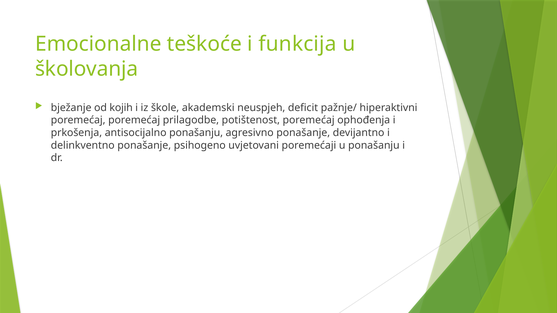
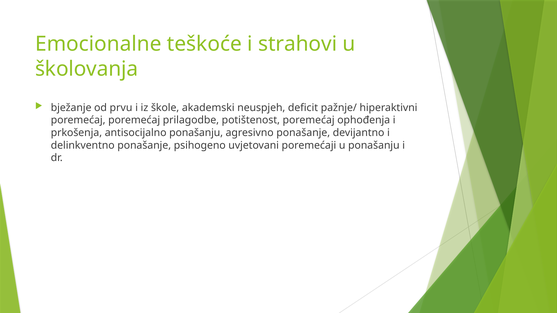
funkcija: funkcija -> strahovi (298, 44)
kojih: kojih -> prvu (121, 108)
